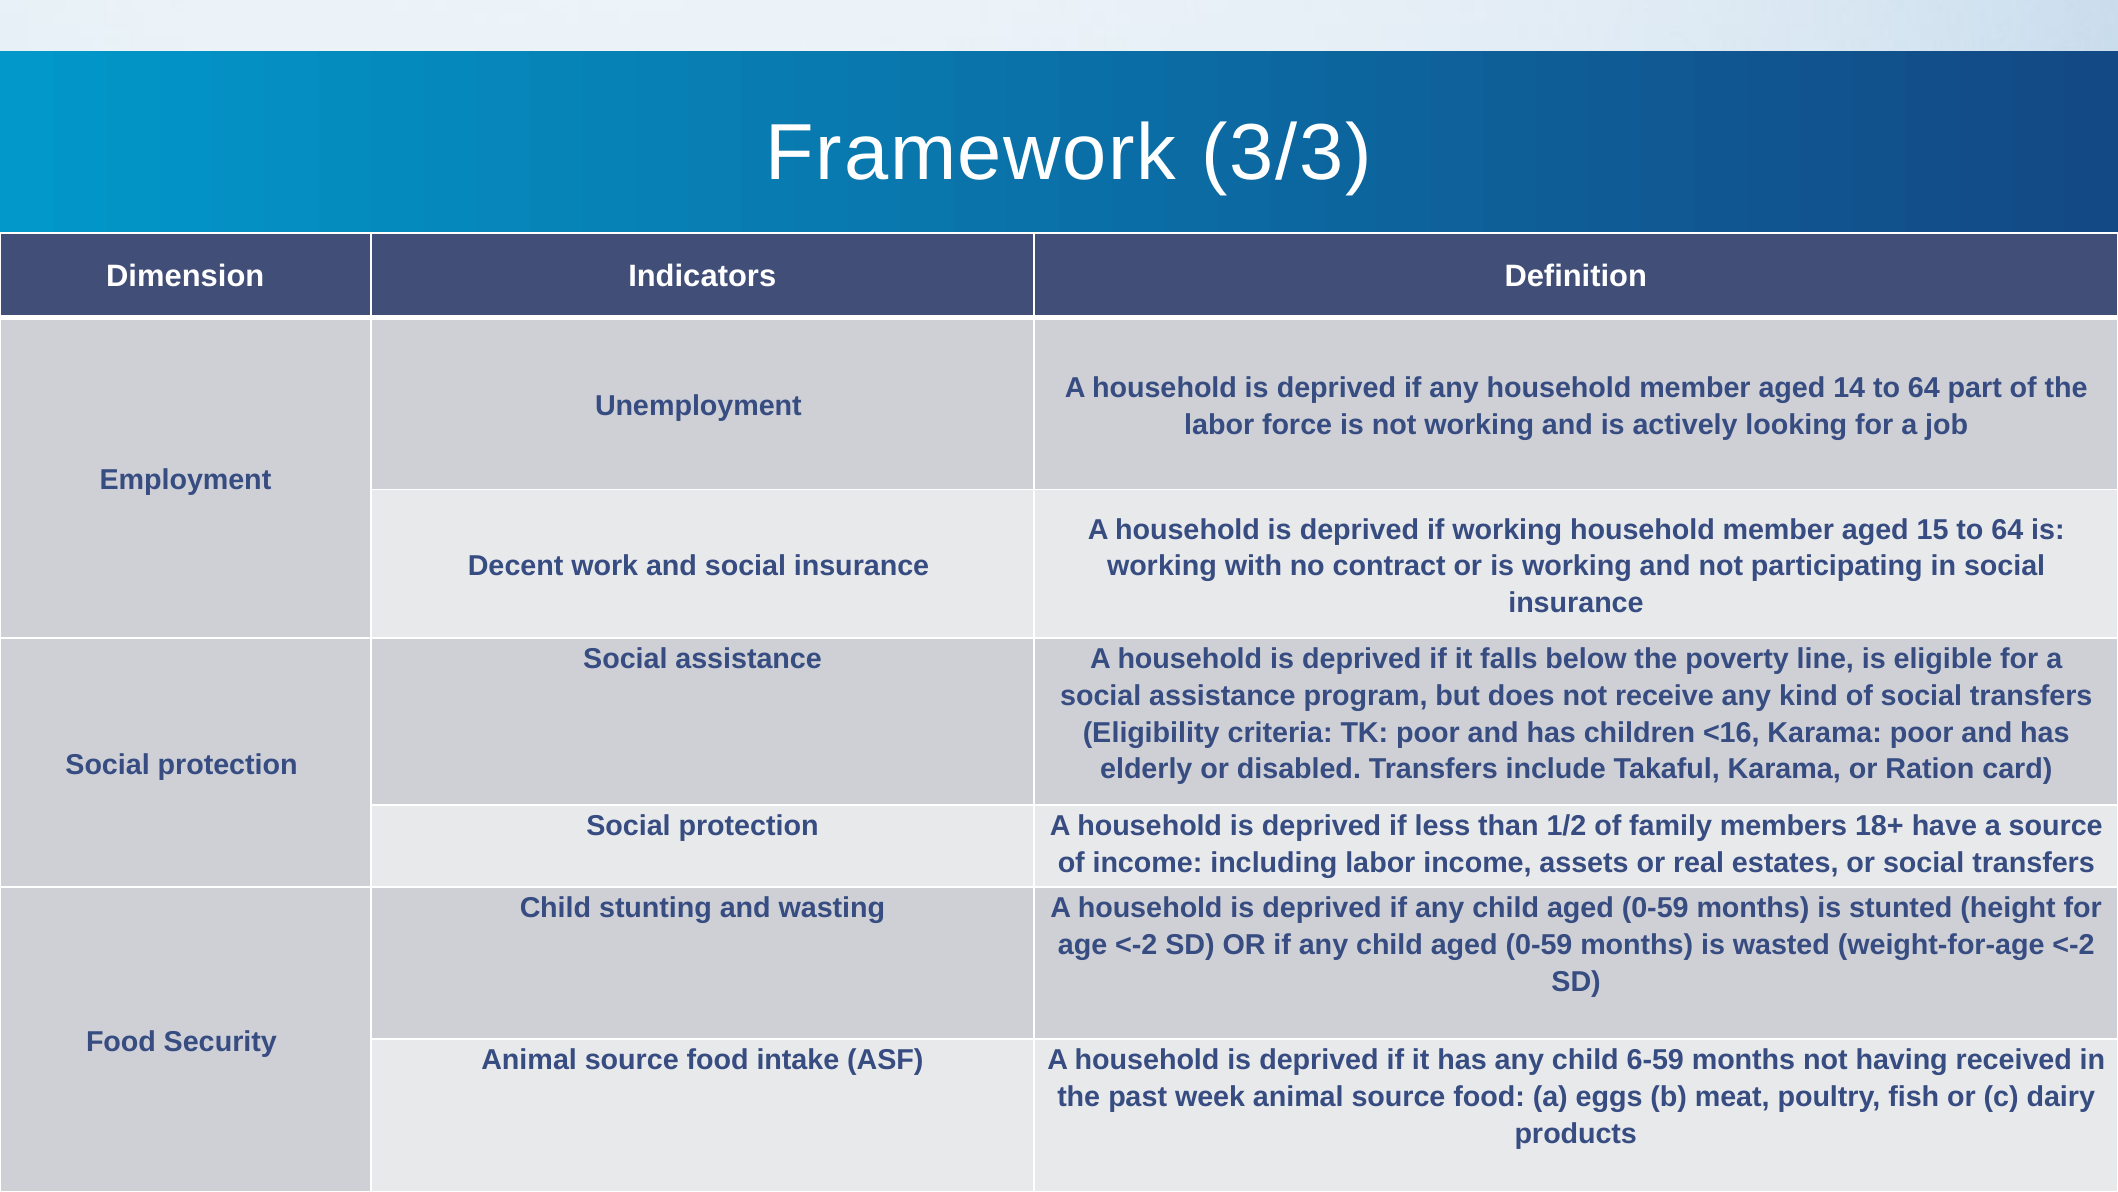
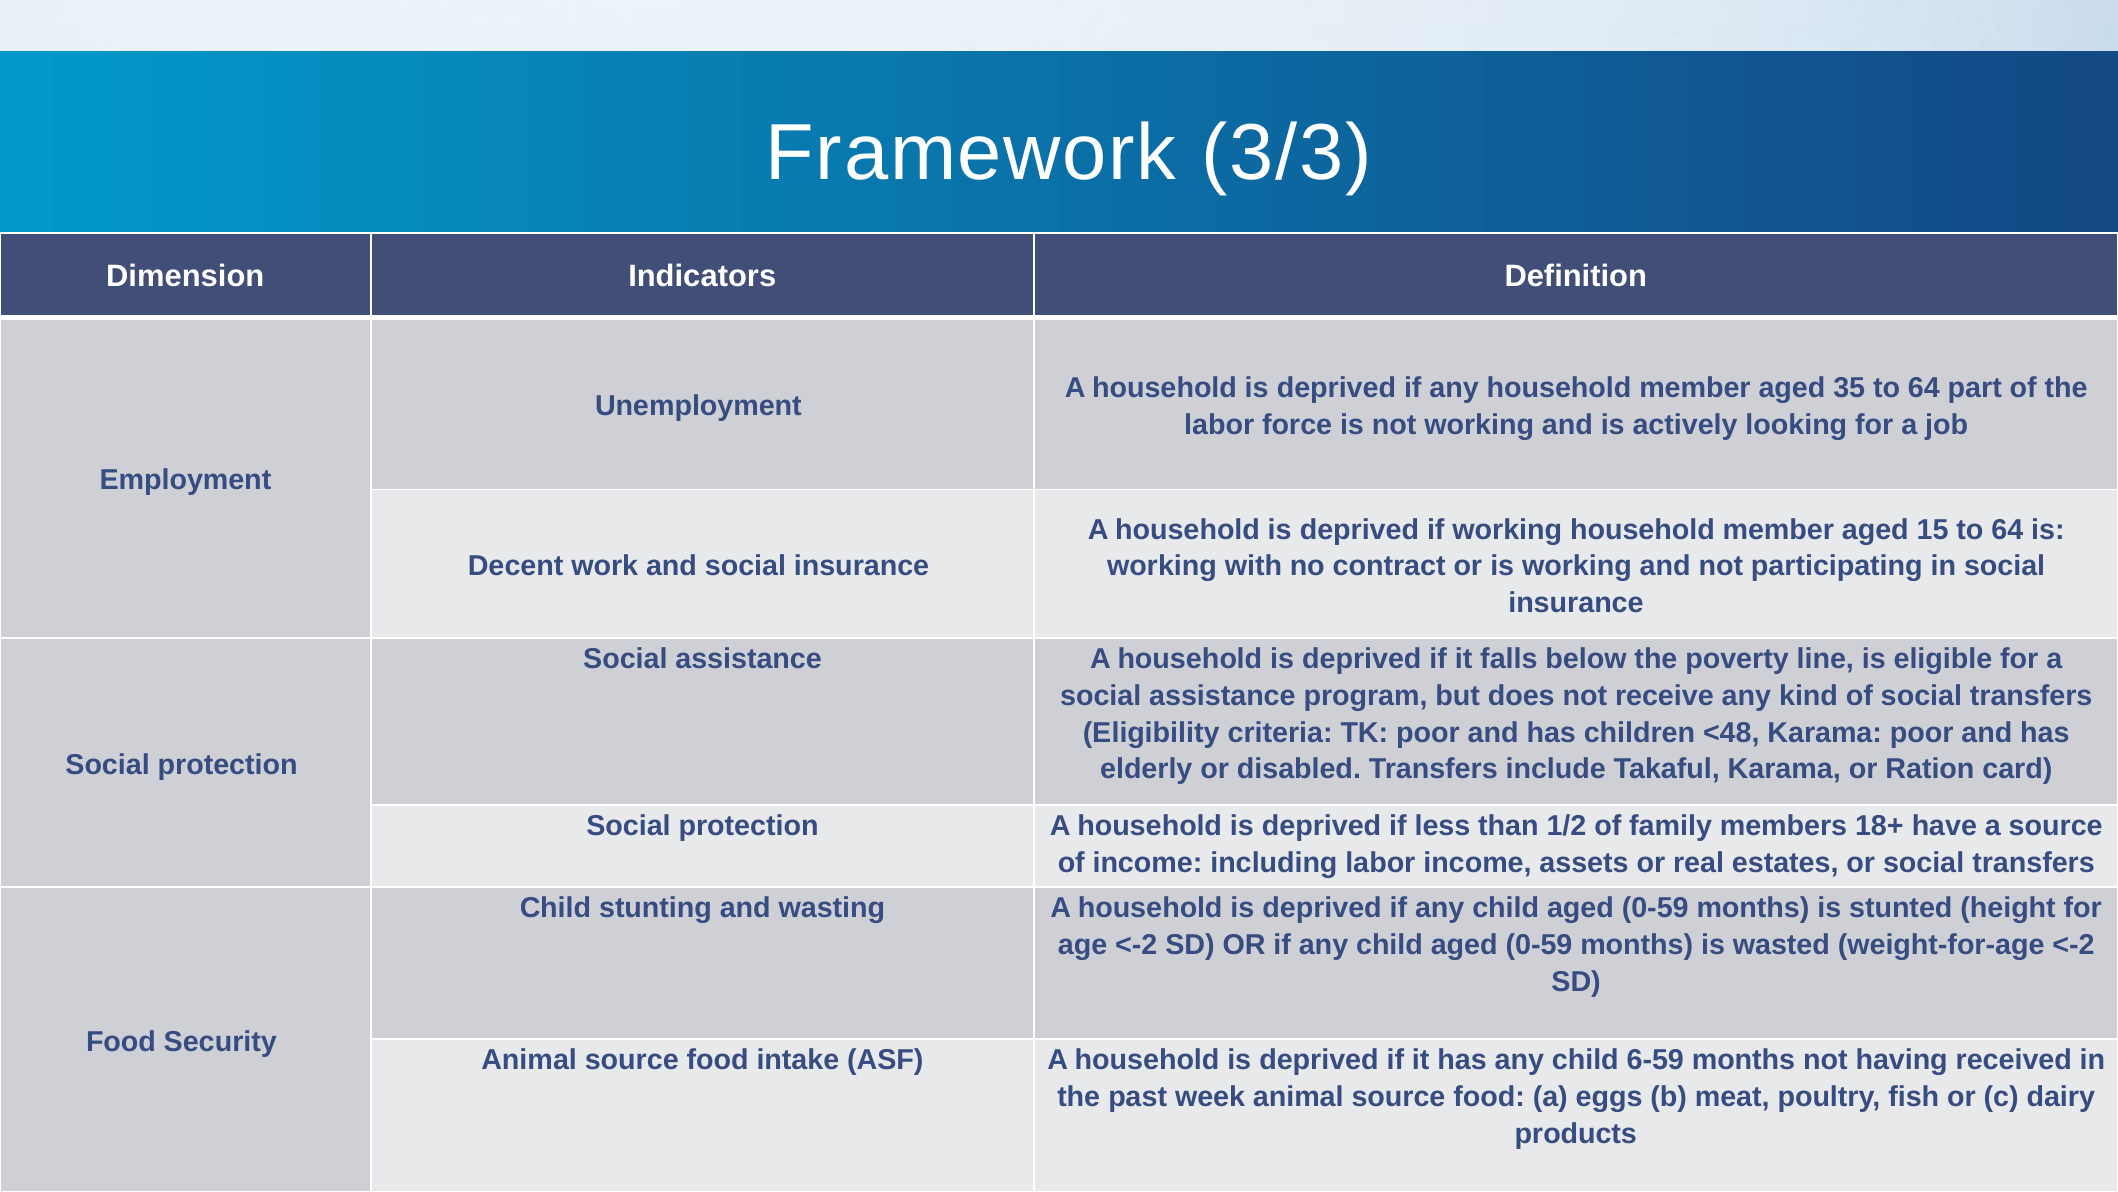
14: 14 -> 35 (1849, 388)
<16: <16 -> <48 (1731, 732)
